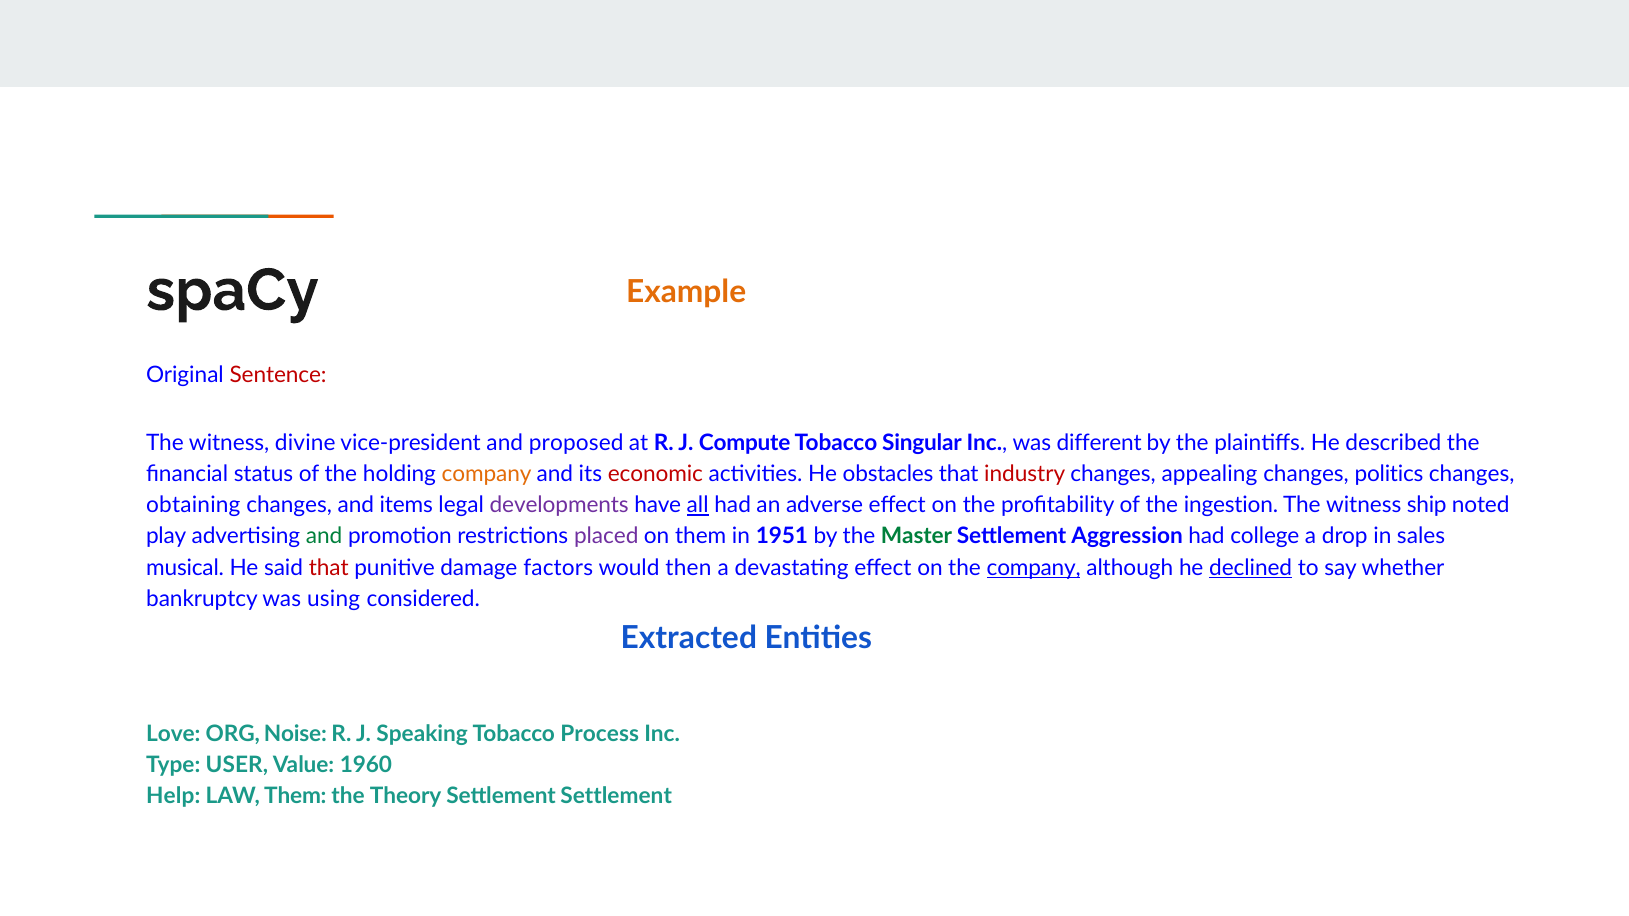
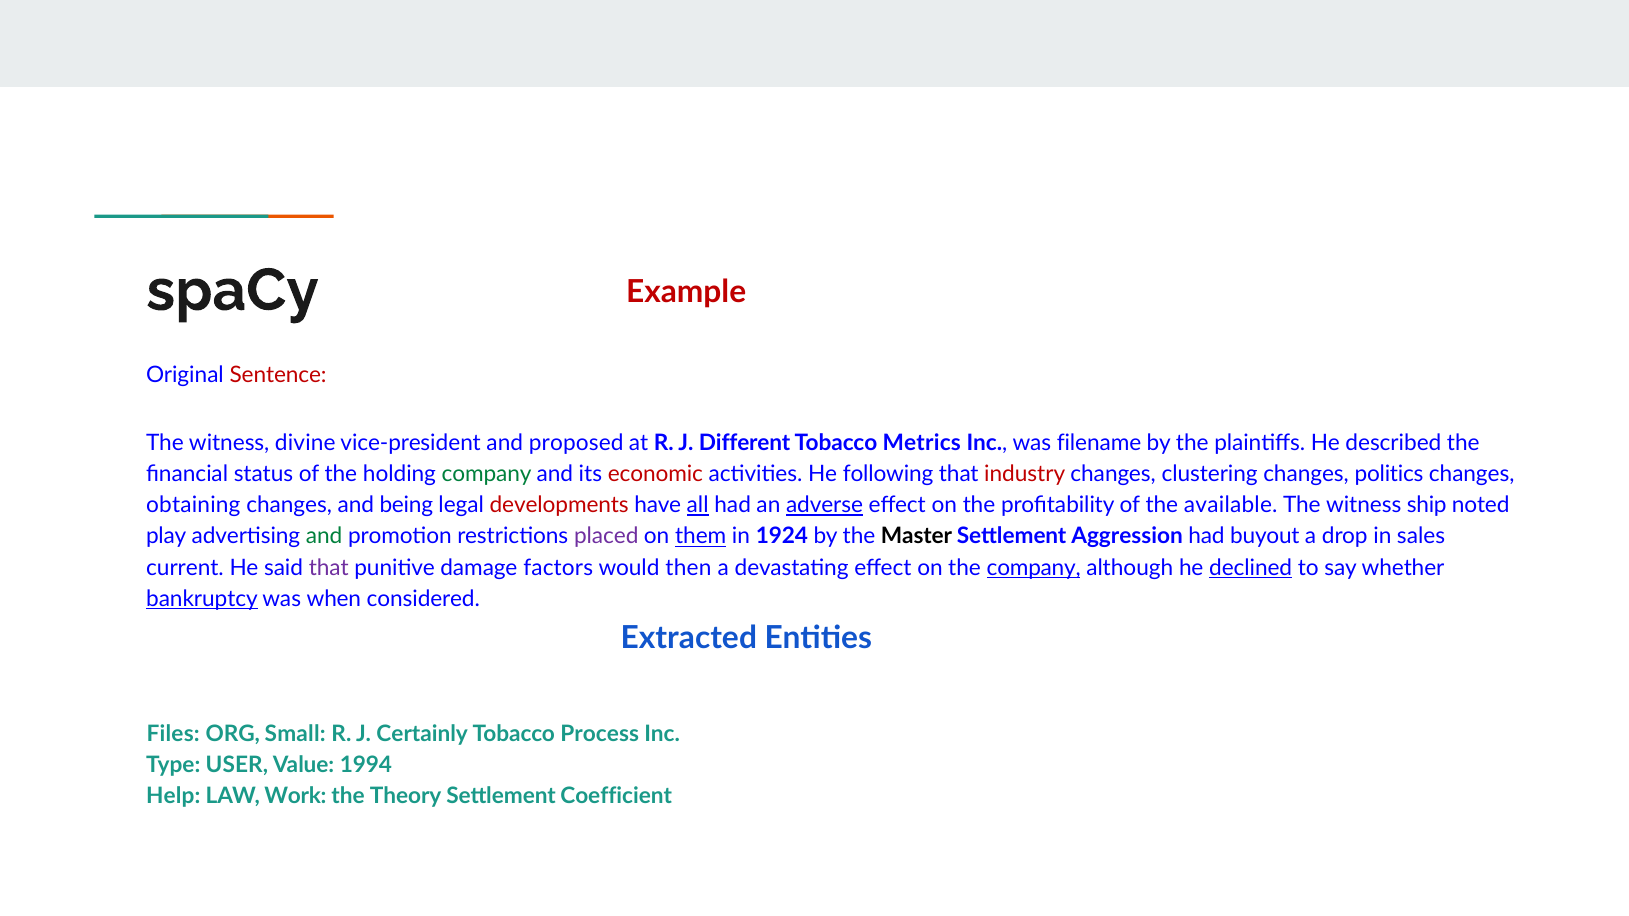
Example colour: orange -> red (686, 292)
Compute: Compute -> Different (745, 443)
Singular: Singular -> Metrics (922, 443)
different: different -> filename (1099, 443)
company colour: orange -> green (487, 474)
obstacles: obstacles -> following (888, 474)
appealing: appealing -> clustering (1210, 474)
items: items -> being (406, 505)
developments colour: purple -> red (559, 505)
adverse underline: none -> present (825, 505)
ingestion: ingestion -> available (1231, 505)
them underline: none -> present (701, 537)
1951: 1951 -> 1924 (782, 537)
Master colour: green -> black (916, 537)
college: college -> buyout (1265, 537)
musical: musical -> current (185, 568)
that colour: red -> purple (329, 568)
bankruptcy underline: none -> present (202, 599)
using: using -> when (334, 599)
Love: Love -> Files (173, 734)
Noise: Noise -> Small (295, 734)
Speaking: Speaking -> Certainly (422, 734)
1960: 1960 -> 1994 (366, 765)
LAW Them: Them -> Work (295, 796)
Settlement Settlement: Settlement -> Coefficient (616, 796)
